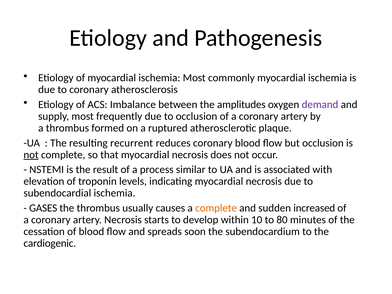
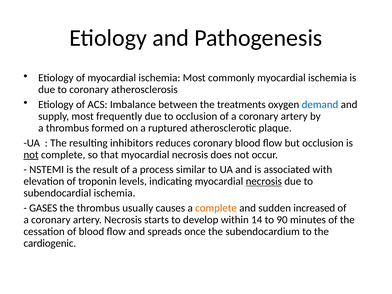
amplitudes: amplitudes -> treatments (241, 105)
demand colour: purple -> blue (320, 105)
recurrent: recurrent -> inhibitors (132, 143)
necrosis underline: none -> present (264, 181)
10: 10 -> 14 (257, 220)
80: 80 -> 90 (282, 220)
soon: soon -> once (195, 232)
